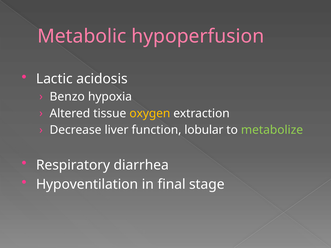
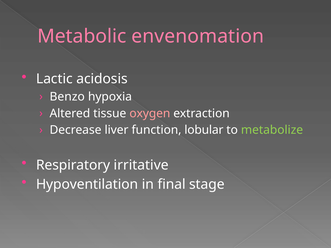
hypoperfusion: hypoperfusion -> envenomation (198, 36)
oxygen colour: yellow -> pink (150, 113)
diarrhea: diarrhea -> irritative (141, 165)
